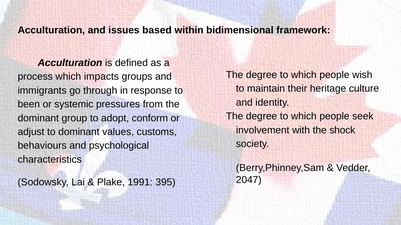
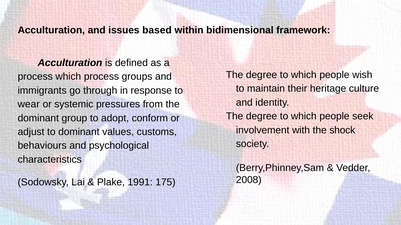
which impacts: impacts -> process (101, 77)
been: been -> wear (29, 105)
2047: 2047 -> 2008 (249, 180)
395: 395 -> 175 (166, 183)
